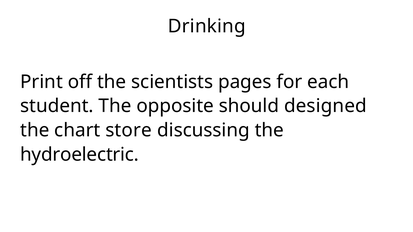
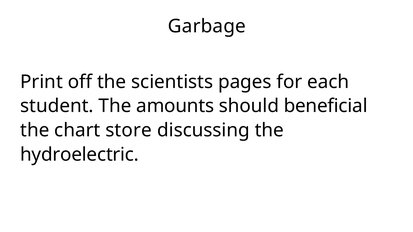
Drinking: Drinking -> Garbage (207, 26)
opposite: opposite -> amounts (175, 106)
designed: designed -> beneficial (326, 106)
